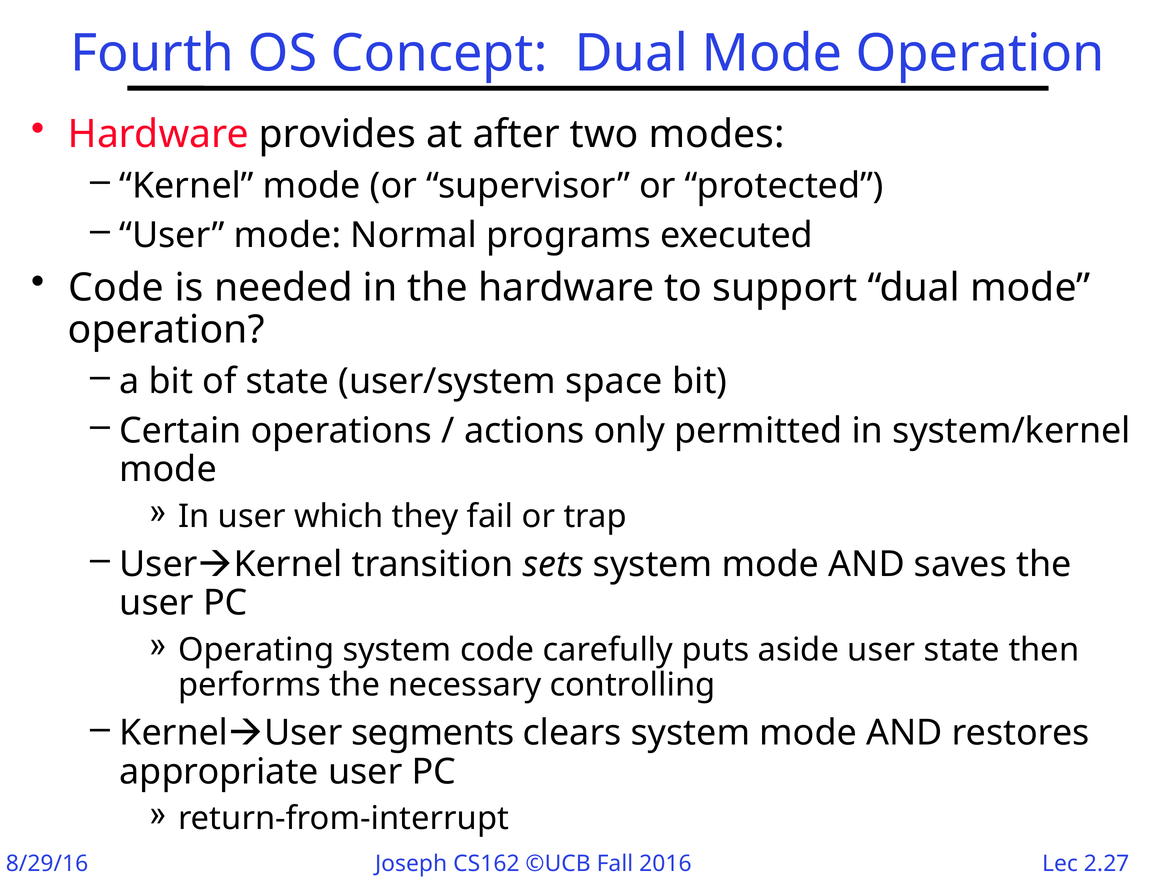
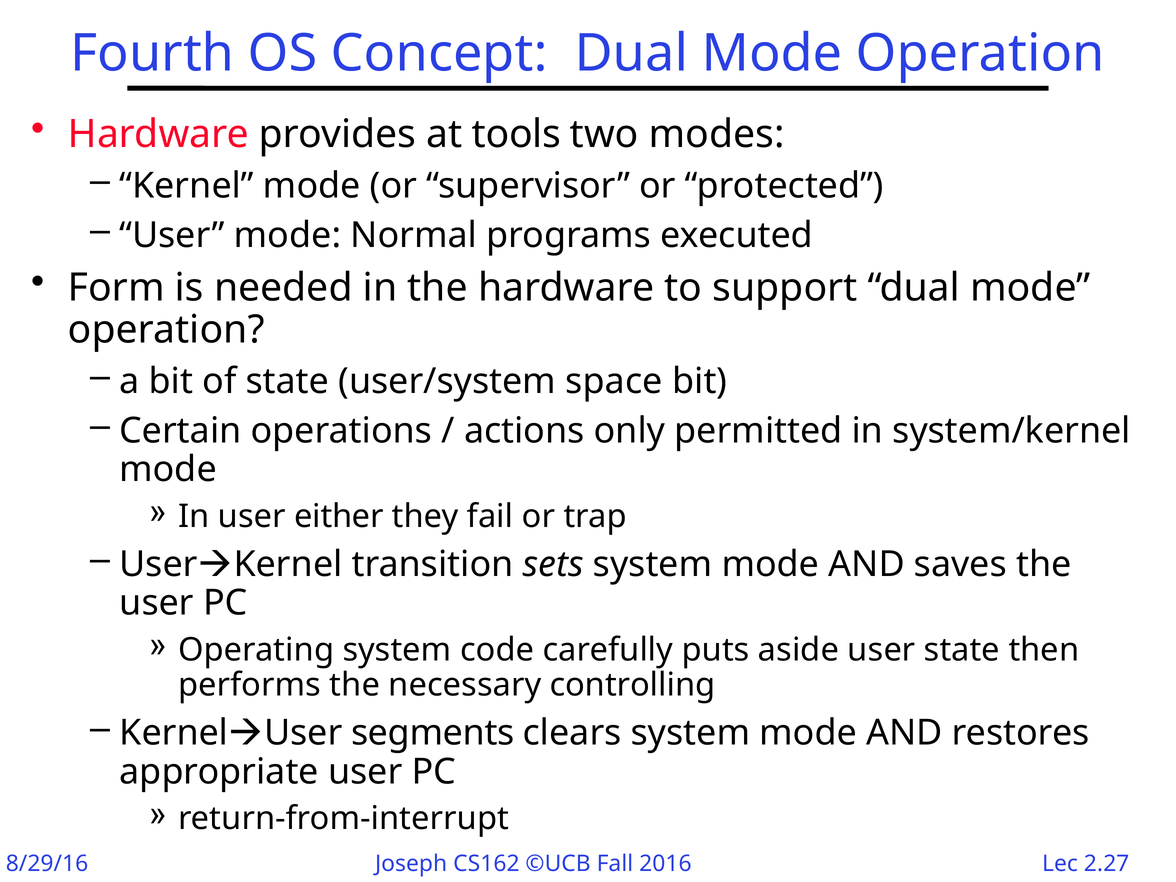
after: after -> tools (516, 134)
Code: Code -> Form (116, 288)
which: which -> either (339, 516)
